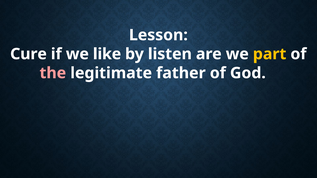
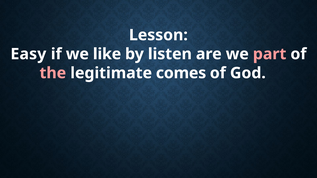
Cure: Cure -> Easy (28, 54)
part colour: yellow -> pink (270, 54)
father: father -> comes (181, 73)
